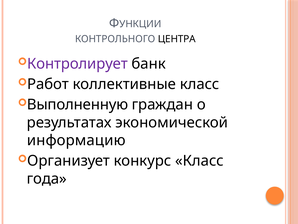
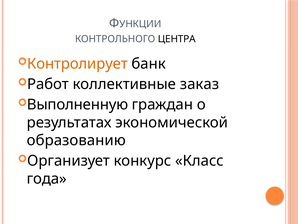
Контролирует colour: purple -> orange (77, 64)
коллективные класс: класс -> заказ (200, 84)
информацию: информацию -> образованию (76, 140)
